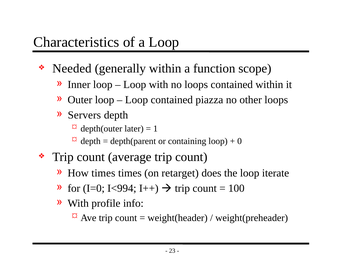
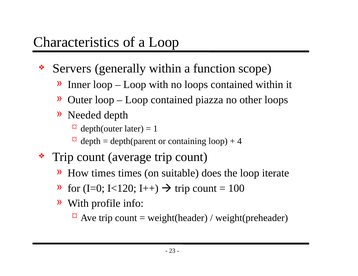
Needed: Needed -> Servers (72, 69)
Servers: Servers -> Needed (84, 115)
0: 0 -> 4 (240, 142)
retarget: retarget -> suitable (180, 173)
I<994: I<994 -> I<120 (122, 189)
